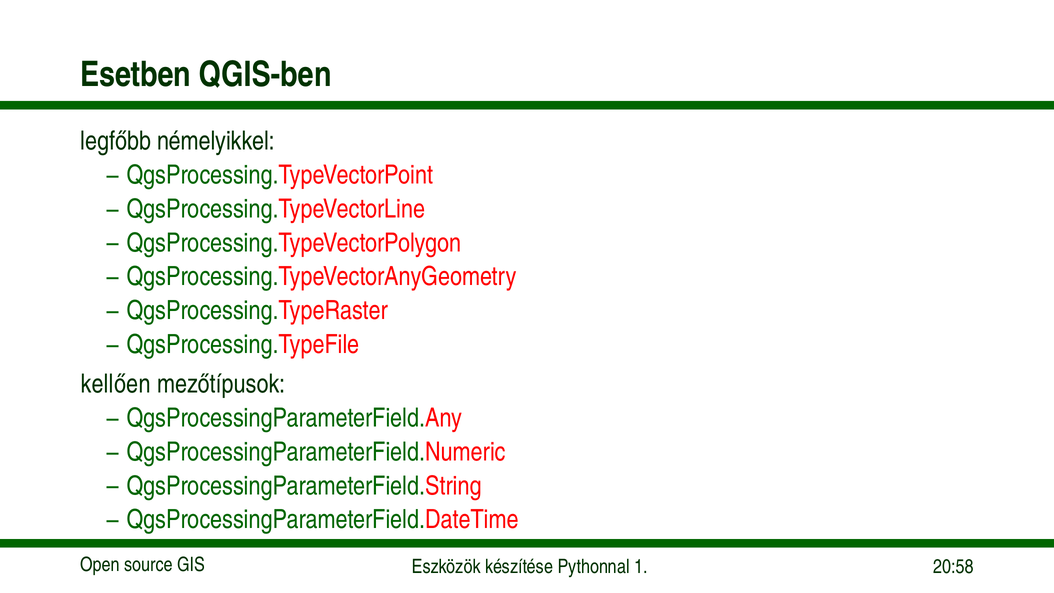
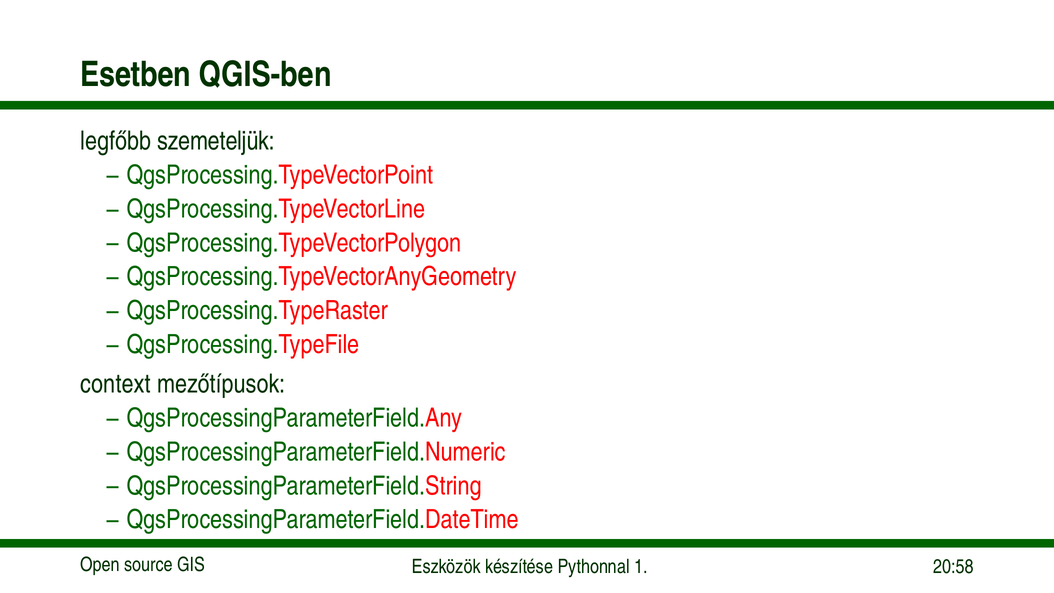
némelyikkel: némelyikkel -> szemeteljük (216, 141)
kellően: kellően -> context (116, 384)
